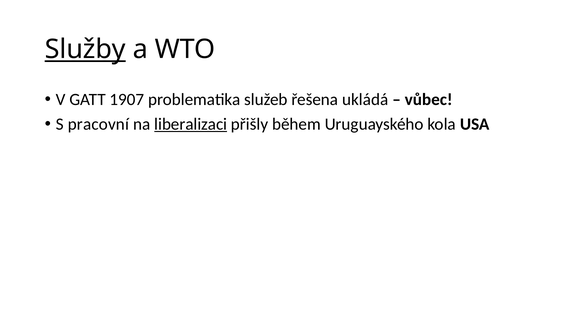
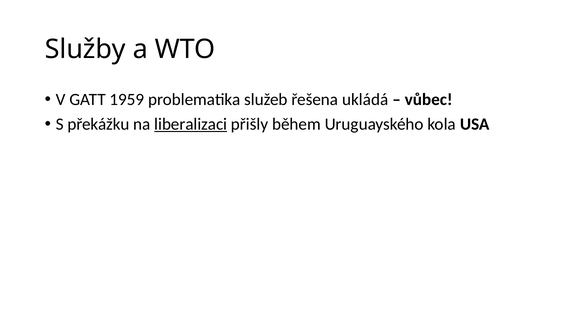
Služby underline: present -> none (85, 49)
1907: 1907 -> 1959 (127, 99)
pracovní: pracovní -> překážku (99, 124)
